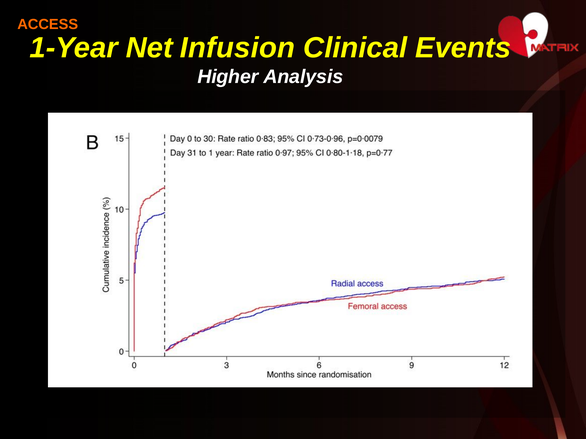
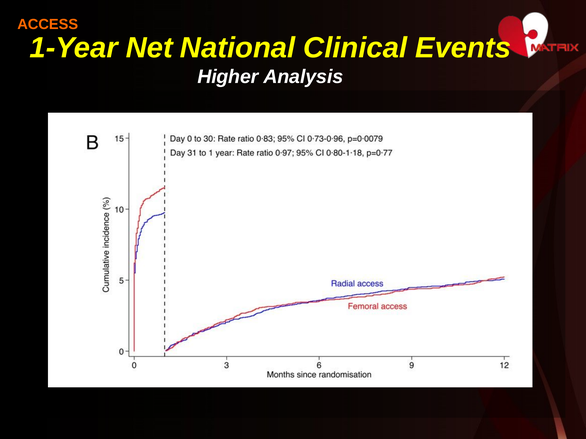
Infusion: Infusion -> National (238, 48)
